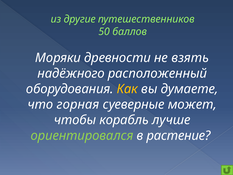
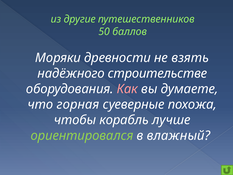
расположенный: расположенный -> строительстве (157, 73)
Как colour: yellow -> pink (127, 89)
может: может -> похожа (192, 104)
растение: растение -> влажный (178, 135)
